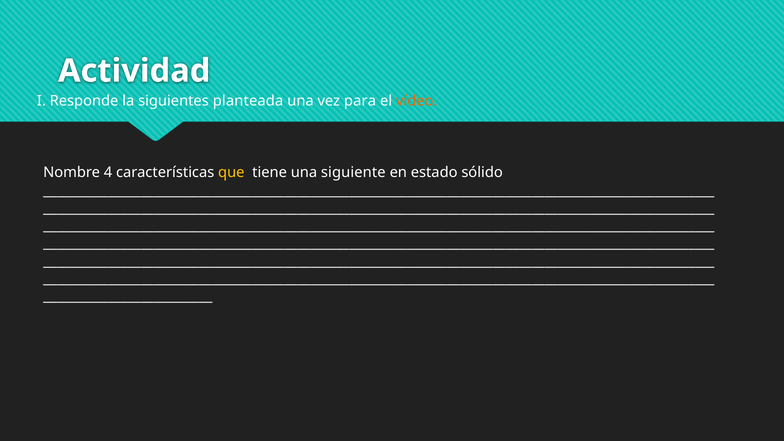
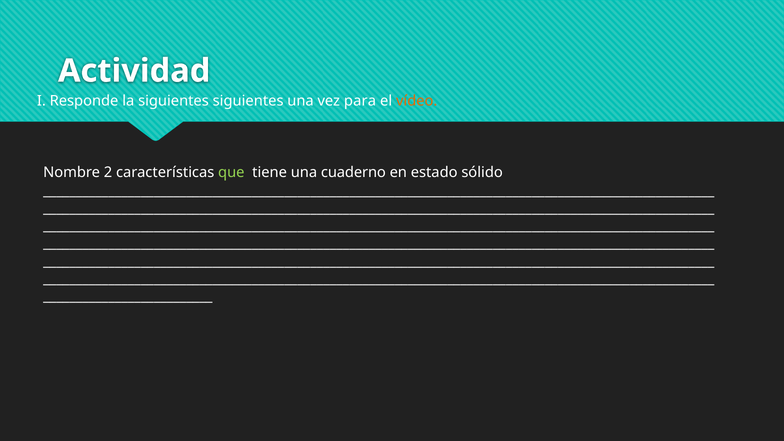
siguientes planteada: planteada -> siguientes (248, 101)
4: 4 -> 2 (108, 173)
que colour: yellow -> light green (231, 173)
siguiente: siguiente -> cuaderno (353, 173)
